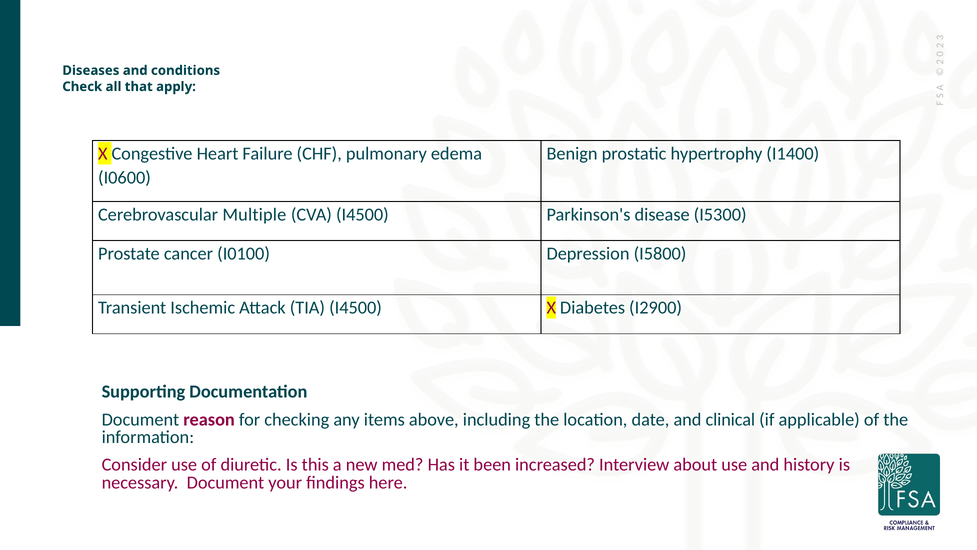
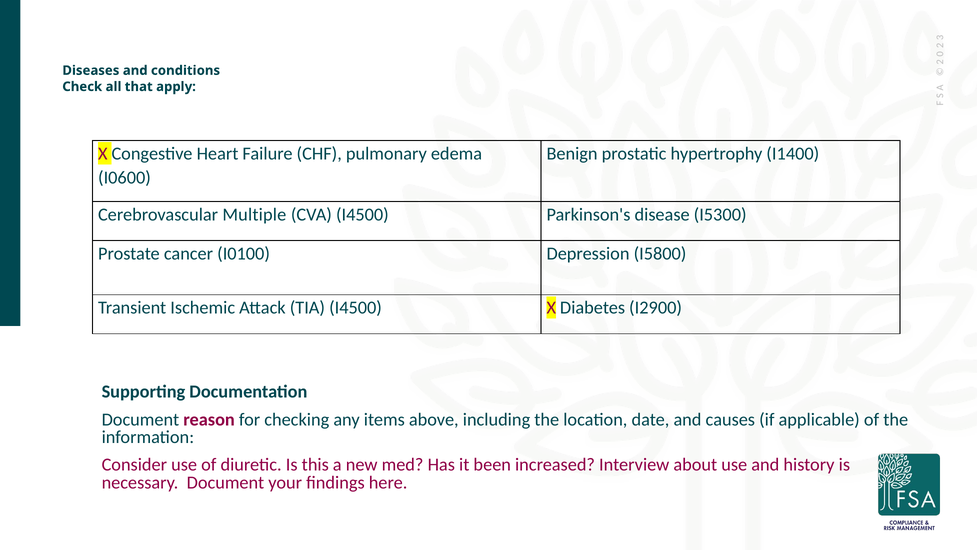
clinical: clinical -> causes (730, 419)
